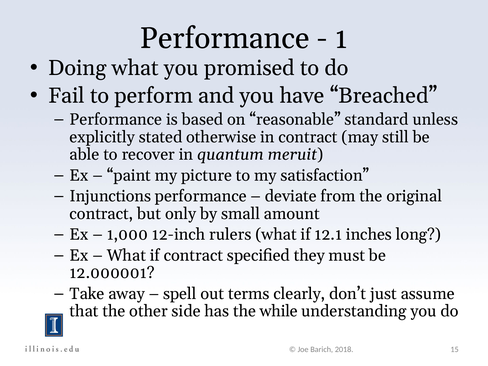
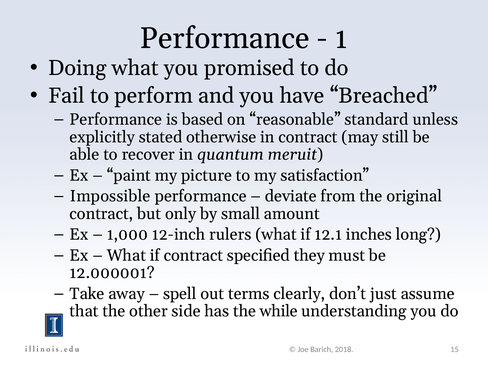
Injunctions: Injunctions -> Impossible (110, 196)
